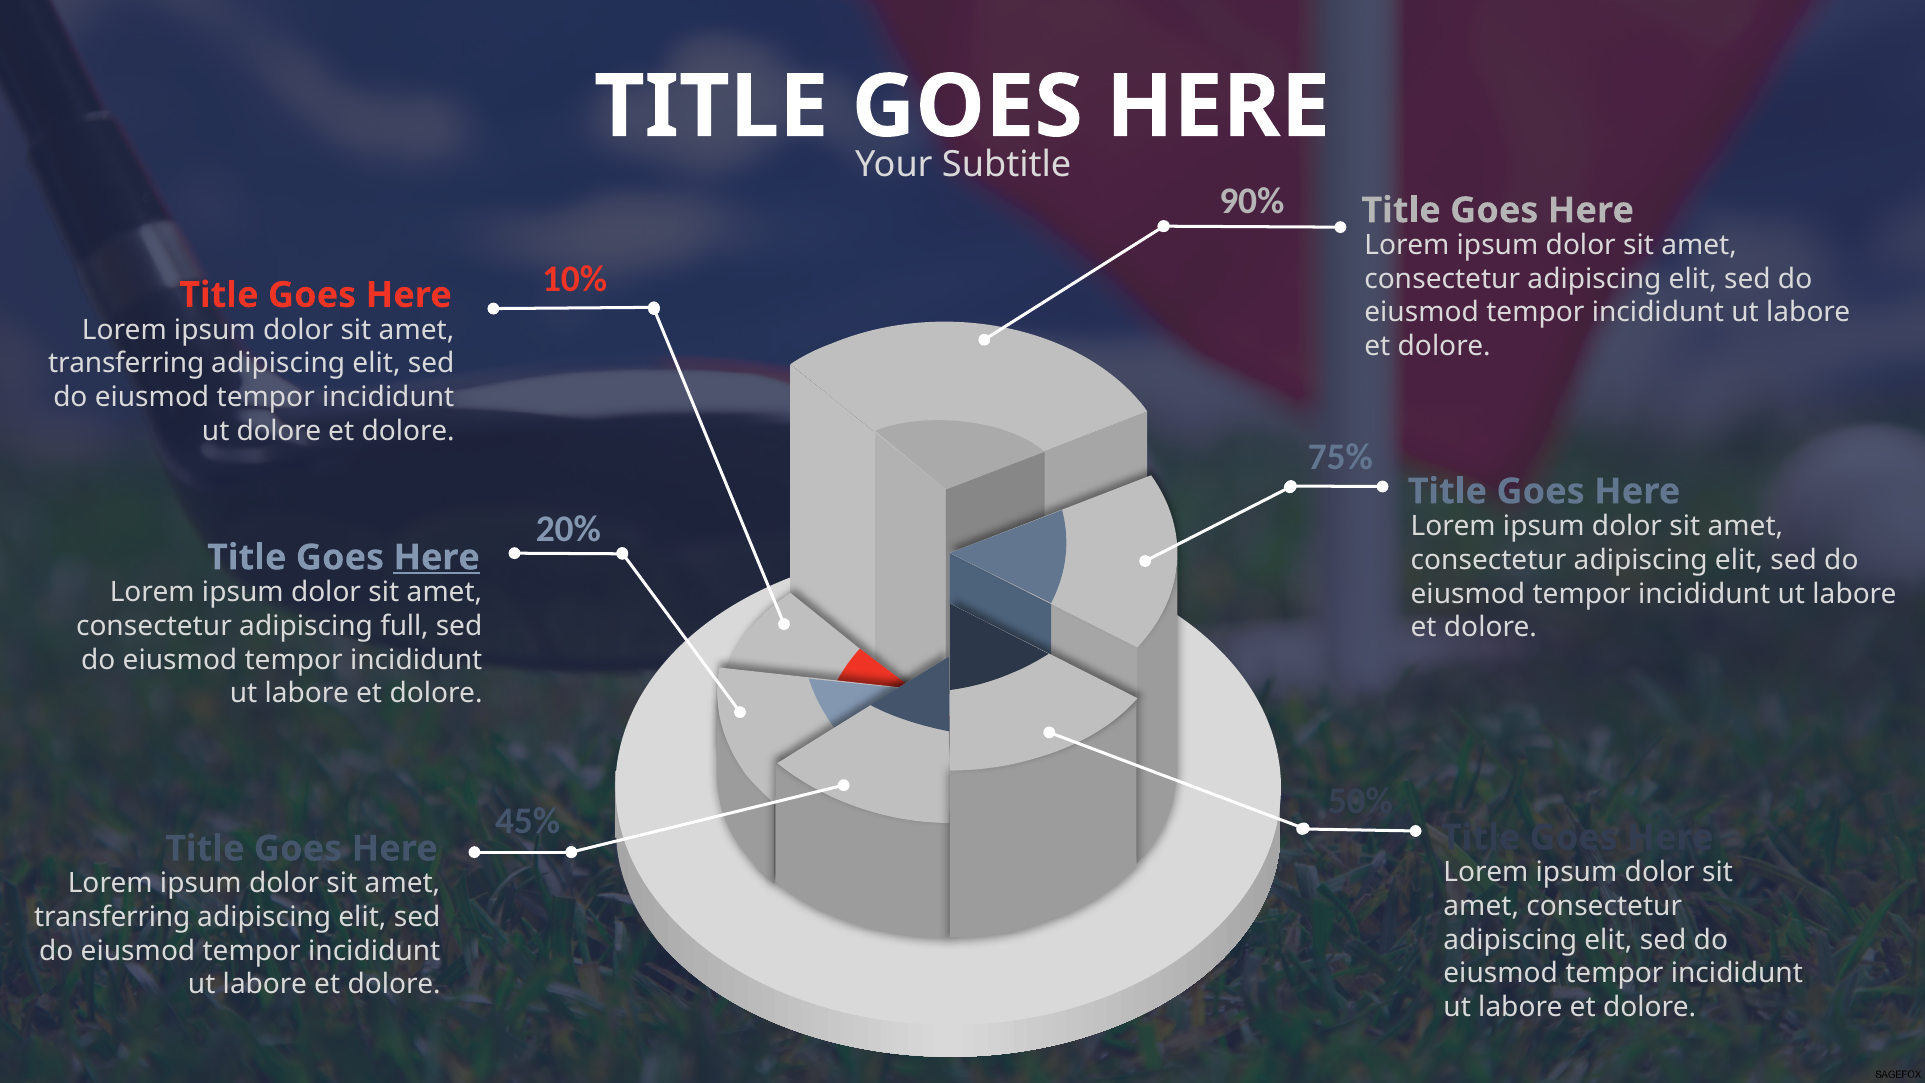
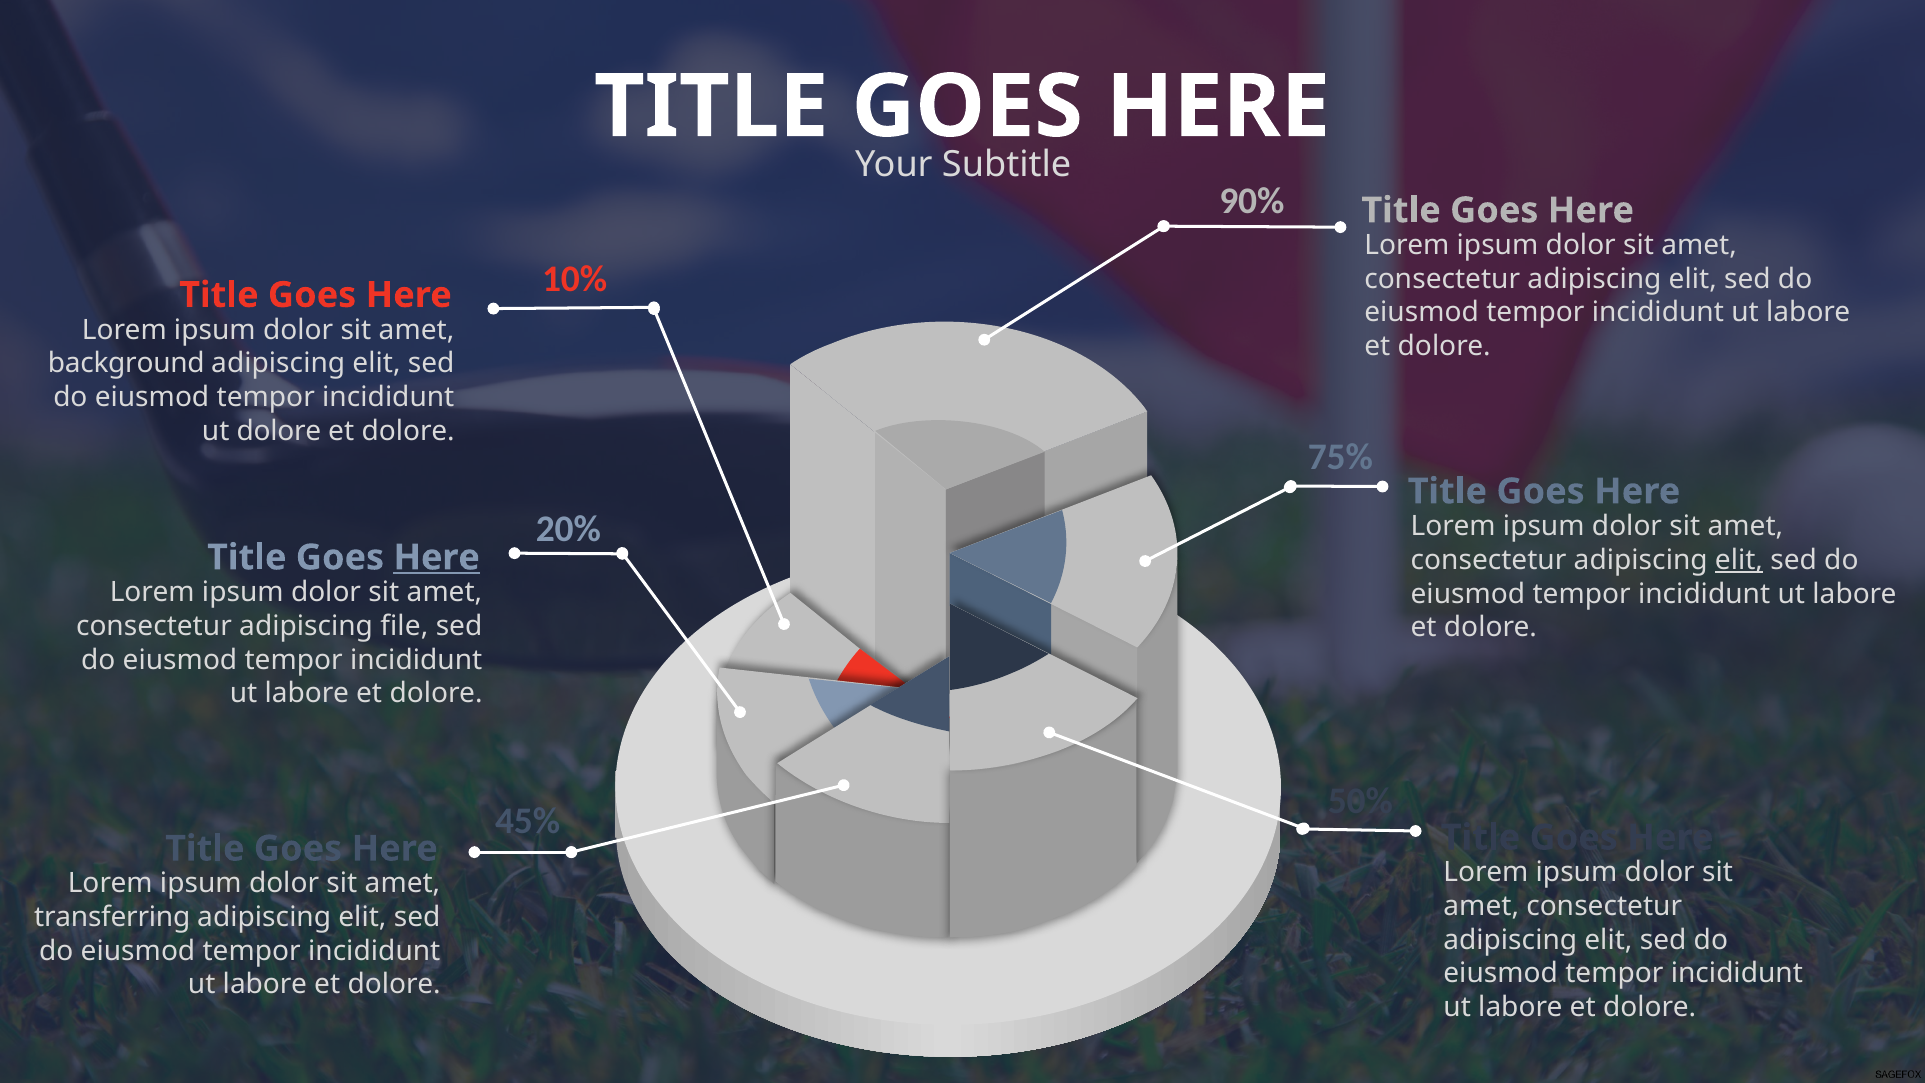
transferring: transferring -> background (126, 364)
elit underline: none -> present (1739, 560)
full: full -> file (404, 626)
